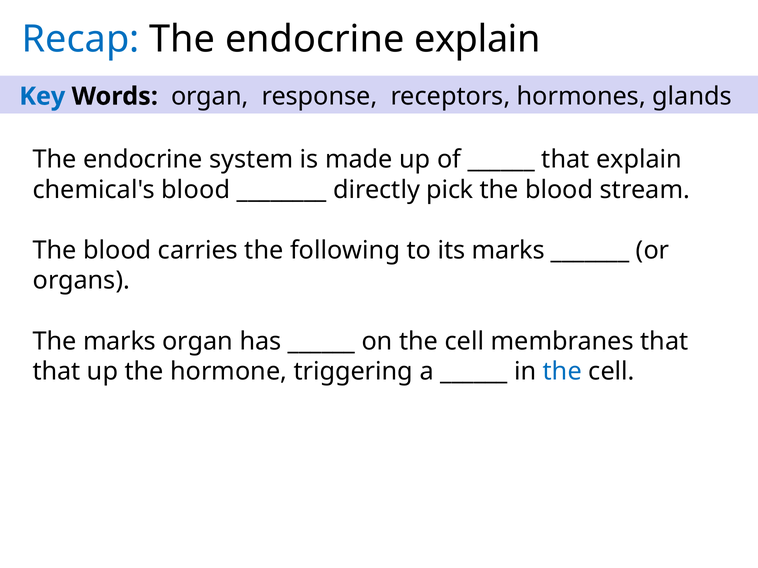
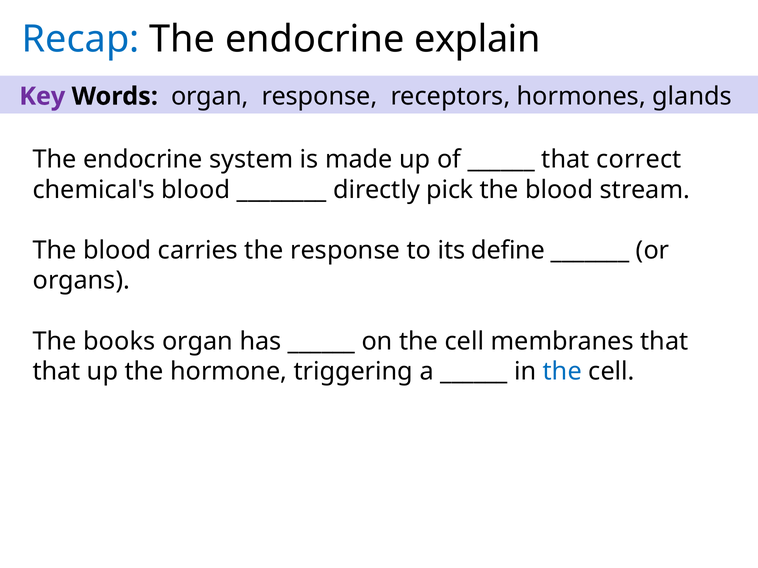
Key colour: blue -> purple (42, 96)
that explain: explain -> correct (639, 160)
the following: following -> response (345, 251)
its marks: marks -> define (508, 251)
The marks: marks -> books (119, 342)
